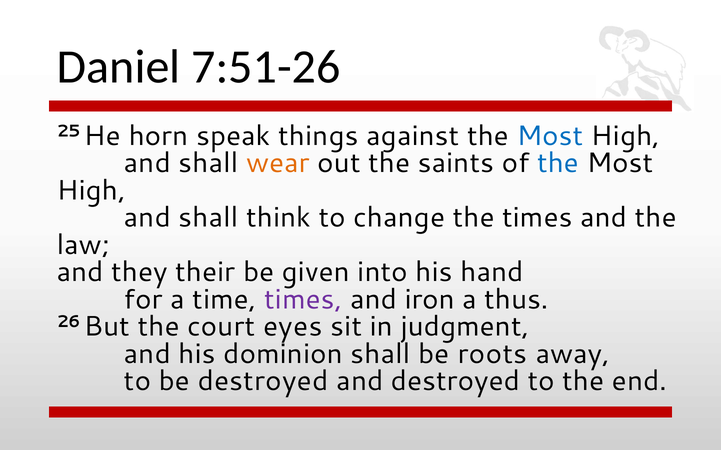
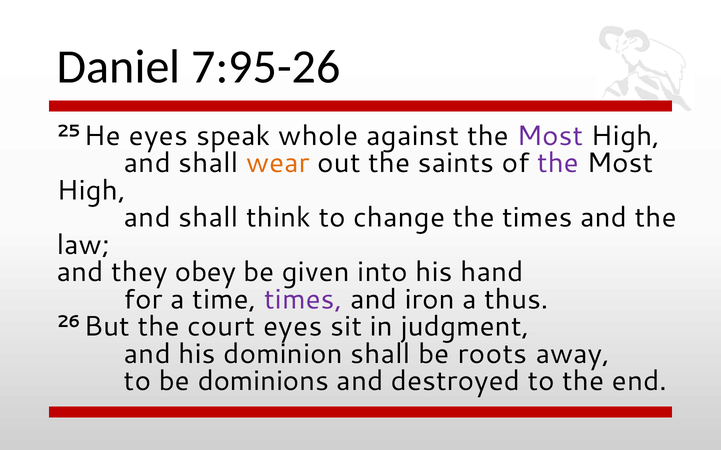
7:51-26: 7:51-26 -> 7:95-26 (266, 67)
He horn: horn -> eyes (158, 136)
things: things -> whole (318, 136)
Most colour: blue -> purple (550, 136)
the colour: blue -> purple (558, 163)
their: their -> obey (205, 273)
be destroyed: destroyed -> dominions (263, 382)
